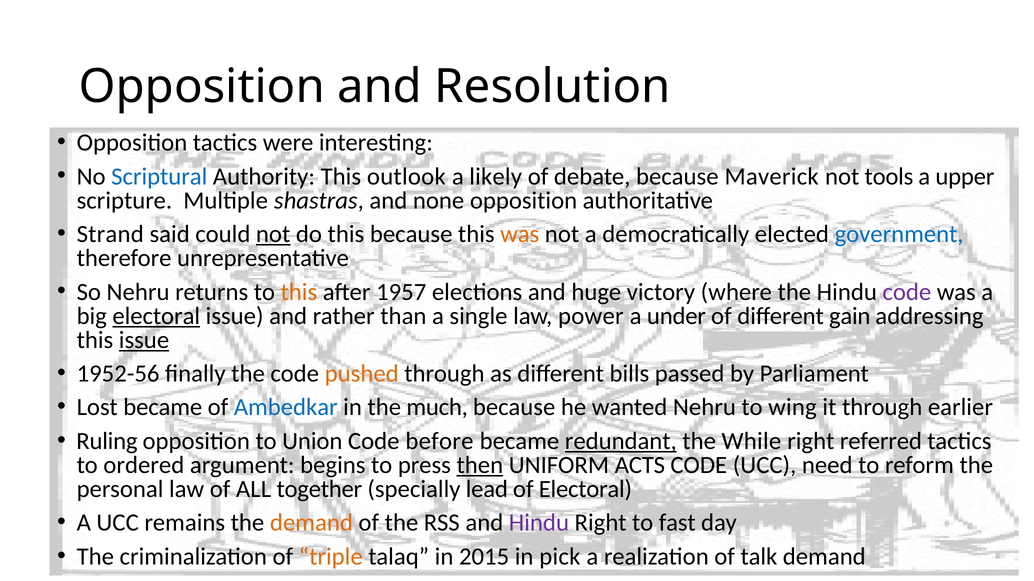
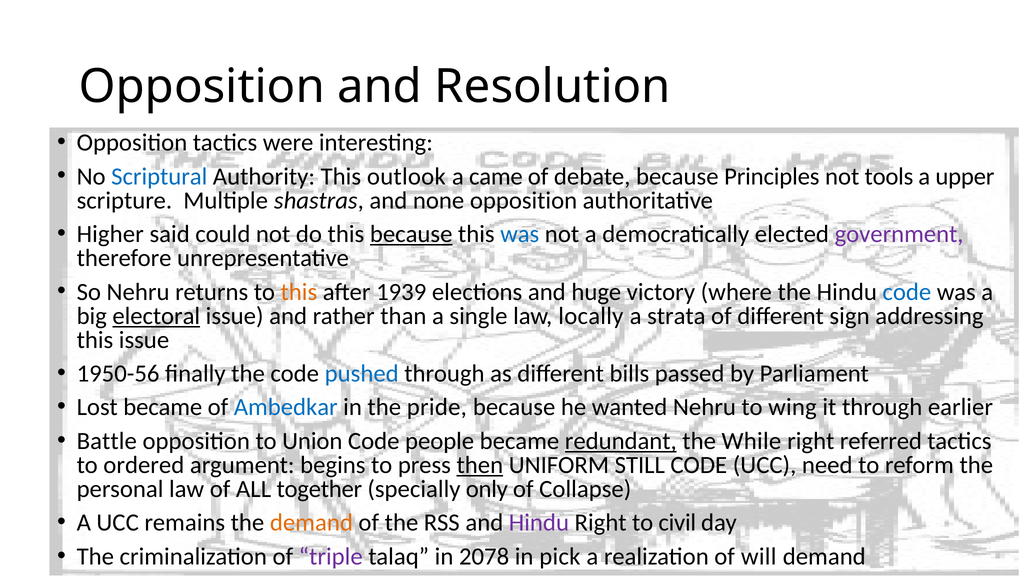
likely: likely -> came (496, 177)
Maverick: Maverick -> Principles (772, 177)
Strand: Strand -> Higher (110, 234)
not underline: present -> none (273, 234)
because underline: none -> present (411, 234)
was colour: orange -> blue (520, 234)
government colour: blue -> purple (899, 234)
1957: 1957 -> 1939 (401, 292)
code colour: purple -> blue (907, 292)
power: power -> locally (591, 316)
under: under -> strata (676, 316)
gain: gain -> sign (850, 316)
issue underline: present -> none (144, 340)
1952-56: 1952-56 -> 1950-56 (118, 374)
pushed colour: orange -> blue (362, 374)
much: much -> pride (437, 408)
Ruling: Ruling -> Battle (107, 441)
before: before -> people (440, 441)
ACTS: ACTS -> STILL (640, 466)
lead: lead -> only (487, 490)
of Electoral: Electoral -> Collapse (585, 490)
fast: fast -> civil (677, 523)
triple colour: orange -> purple (331, 557)
2015: 2015 -> 2078 (484, 557)
talk: talk -> will (759, 557)
